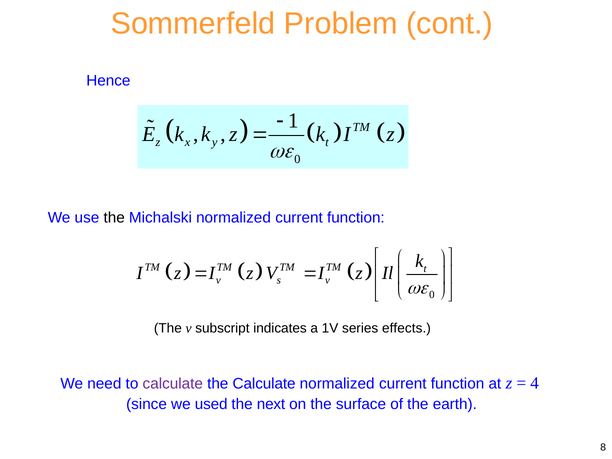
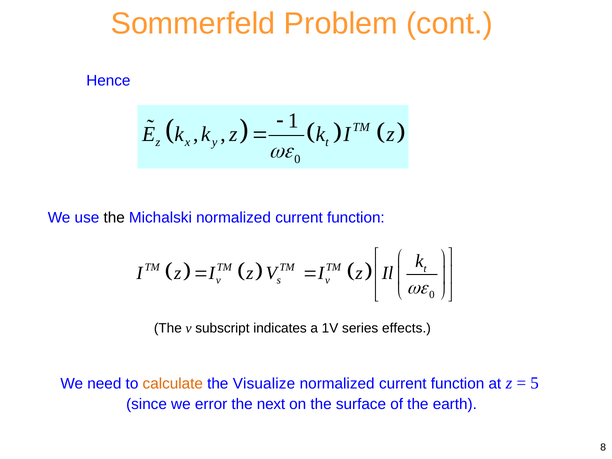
calculate colour: purple -> orange (173, 384)
the Calculate: Calculate -> Visualize (264, 384)
4: 4 -> 5 (535, 383)
used: used -> error (211, 404)
